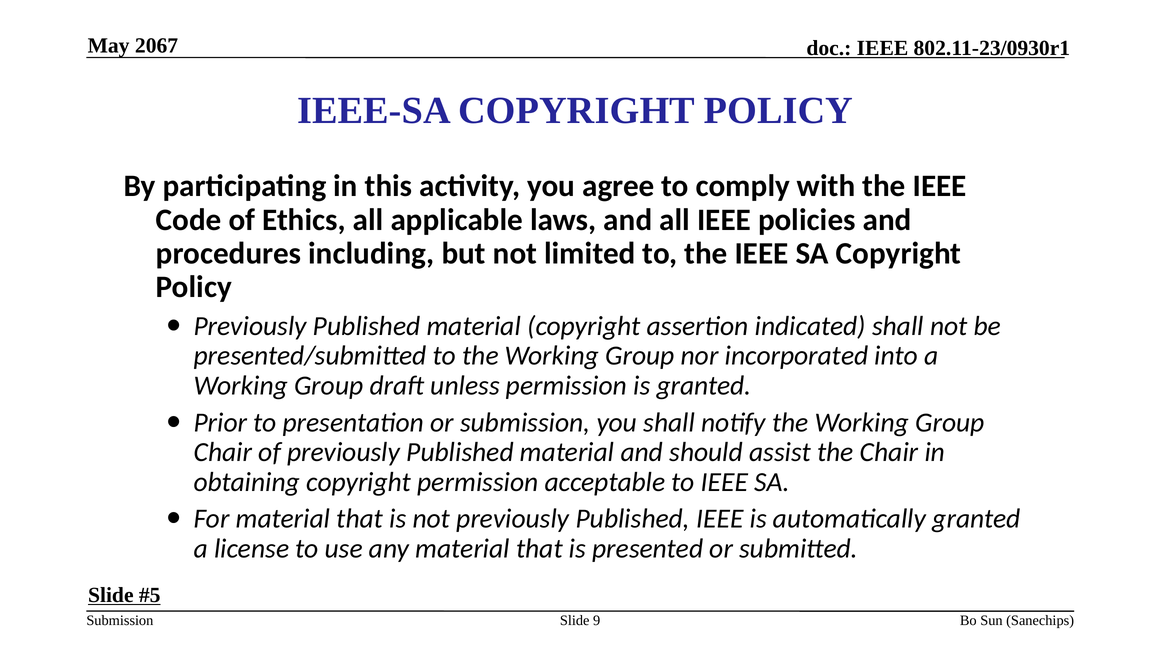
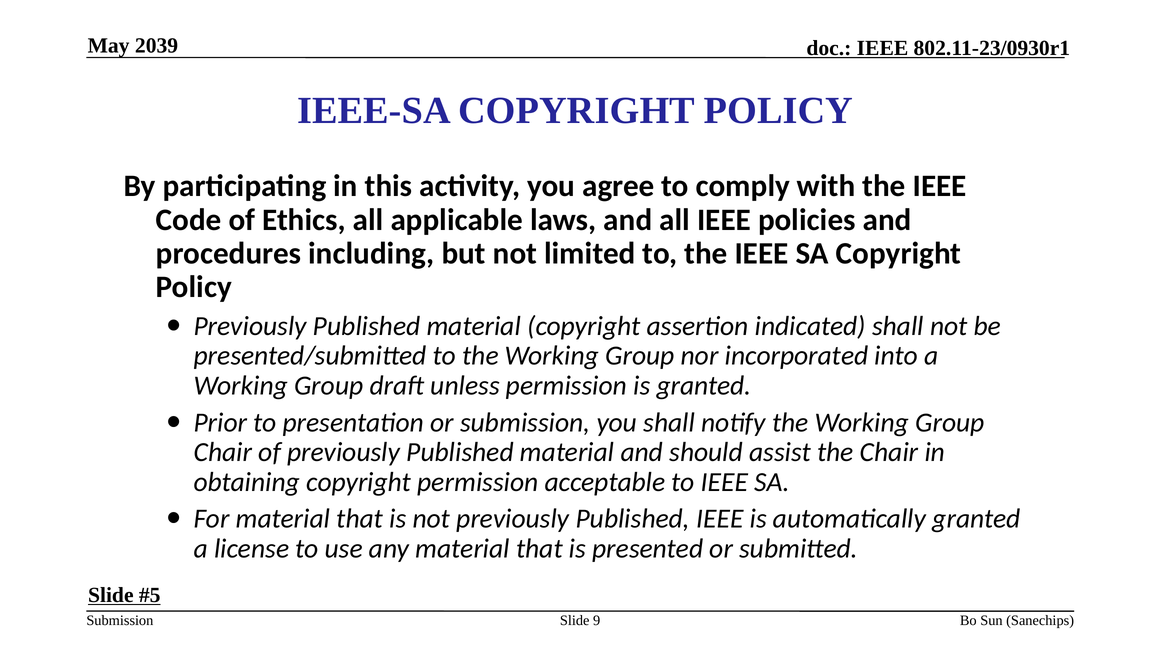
2067: 2067 -> 2039 (157, 46)
